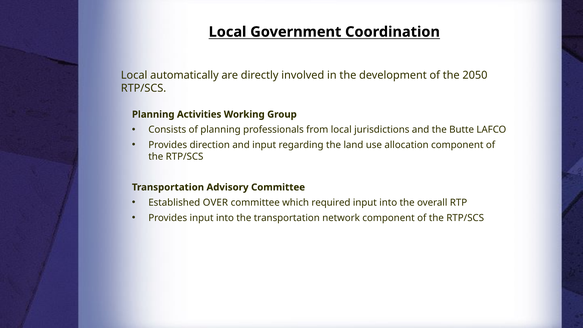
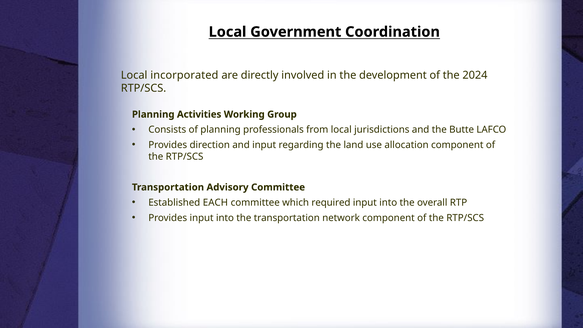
automatically: automatically -> incorporated (184, 75)
2050: 2050 -> 2024 (475, 75)
OVER: OVER -> EACH (215, 203)
